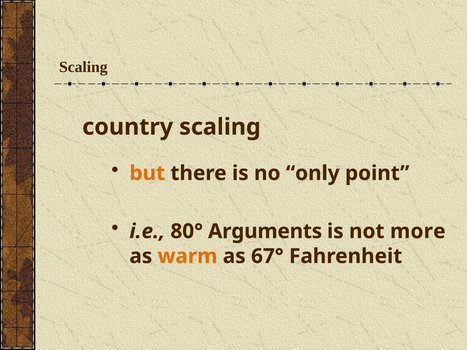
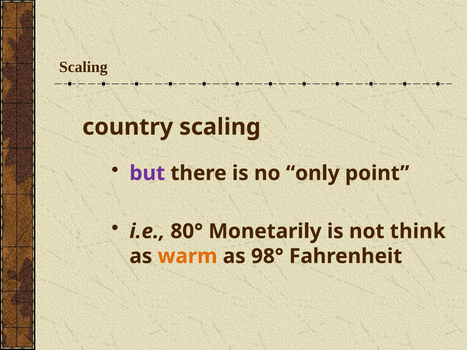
but colour: orange -> purple (147, 173)
Arguments: Arguments -> Monetarily (265, 231)
more: more -> think (418, 231)
67°: 67° -> 98° (267, 256)
